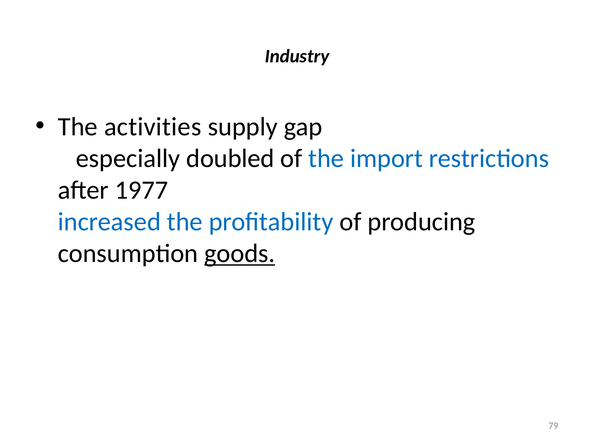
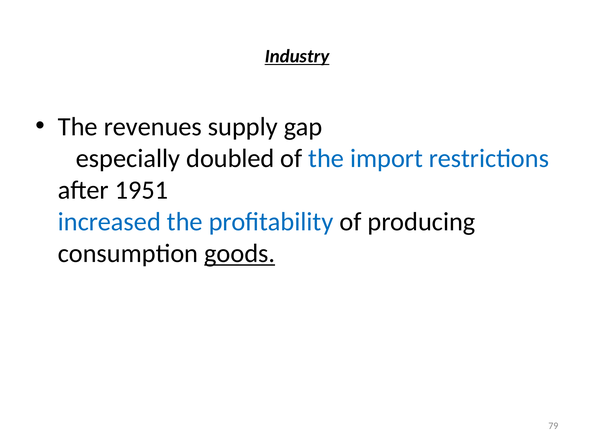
Industry underline: none -> present (297, 56)
activities: activities -> revenues (153, 126)
1977: 1977 -> 1951 (141, 190)
